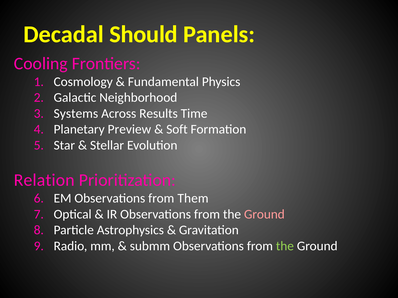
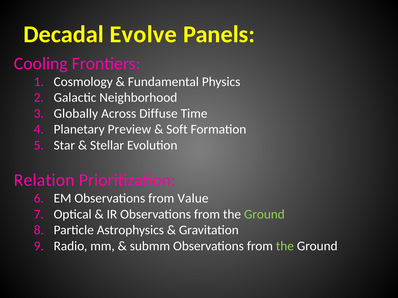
Should: Should -> Evolve (143, 35)
Systems: Systems -> Globally (76, 114)
Results: Results -> Diffuse (158, 114)
Them: Them -> Value (193, 199)
Ground colour: pink -> light green (264, 214)
